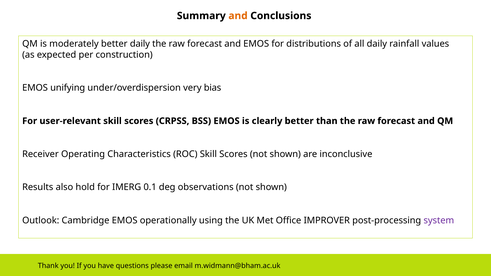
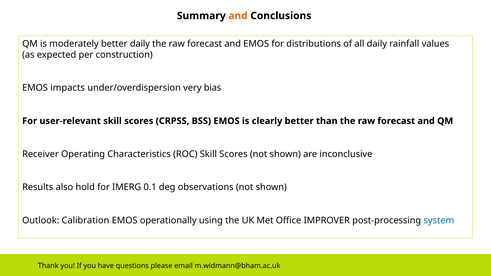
unifying: unifying -> impacts (68, 88)
Cambridge: Cambridge -> Calibration (85, 220)
system colour: purple -> blue (439, 220)
